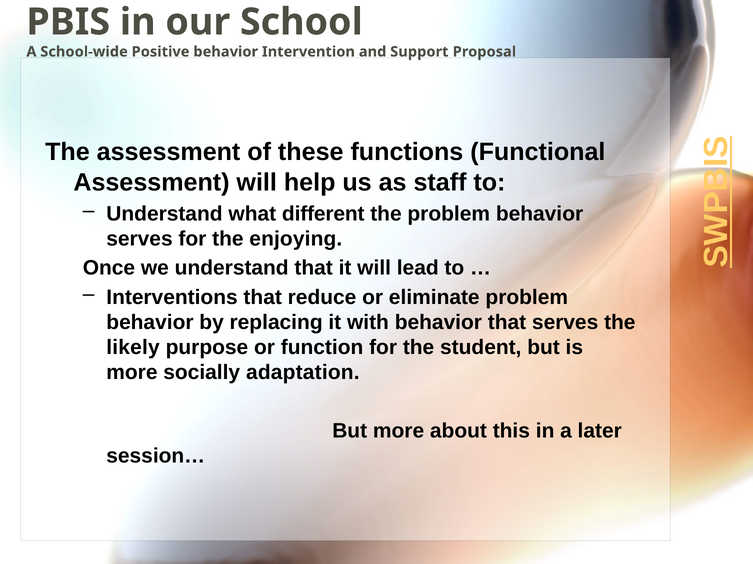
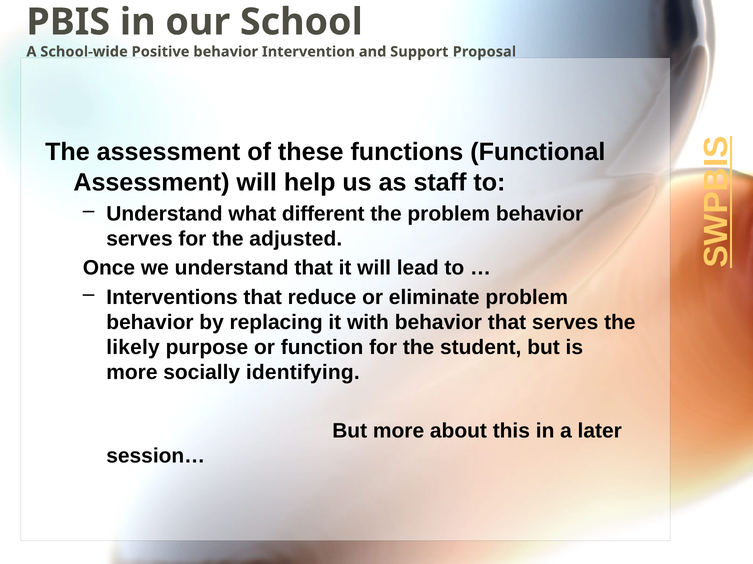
enjoying: enjoying -> adjusted (296, 239)
adaptation: adaptation -> identifying (303, 373)
